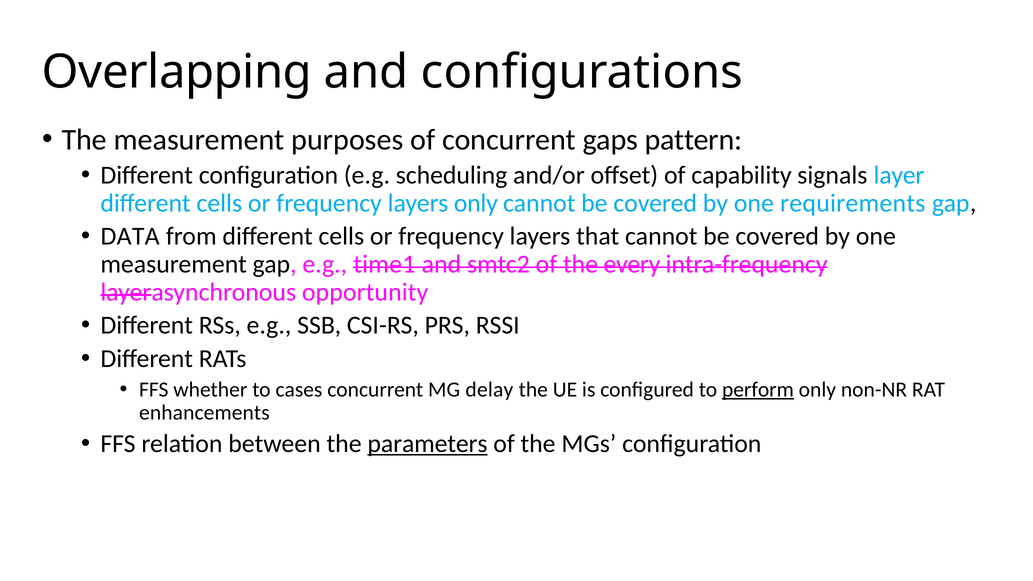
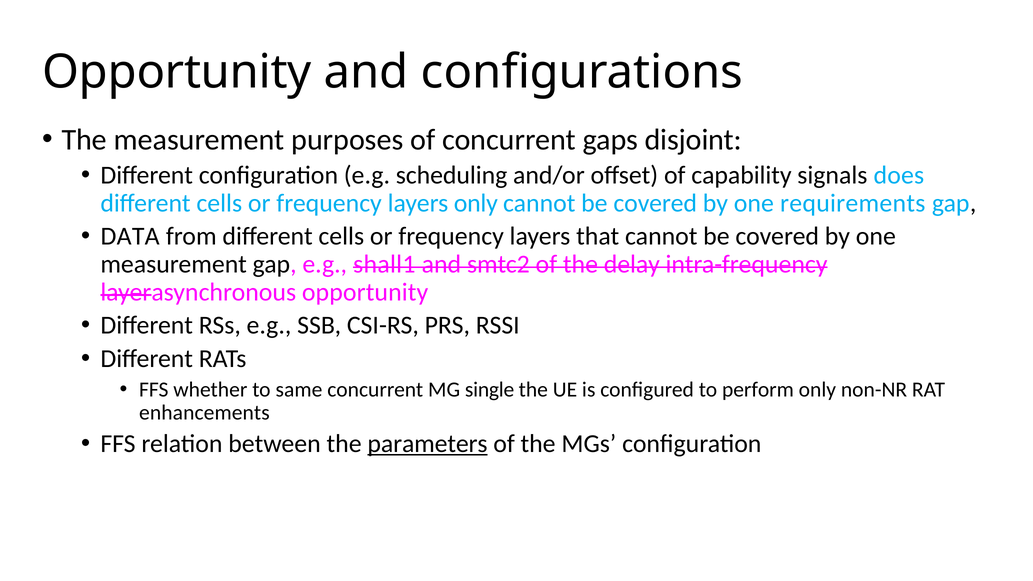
Overlapping: Overlapping -> Opportunity (177, 72)
pattern: pattern -> disjoint (693, 140)
layer: layer -> does (899, 175)
time1: time1 -> shall1 (384, 264)
every: every -> delay (632, 264)
cases: cases -> same (299, 390)
delay: delay -> single (490, 390)
perform underline: present -> none (758, 390)
